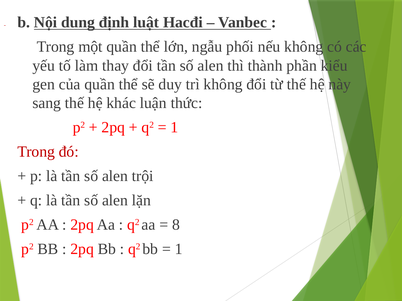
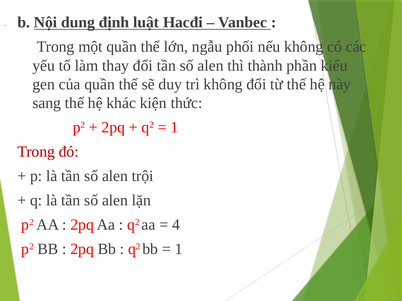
luận: luận -> kiện (153, 103)
8: 8 -> 4 (176, 225)
